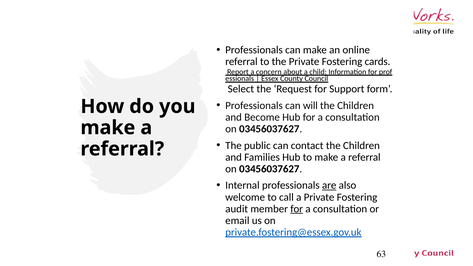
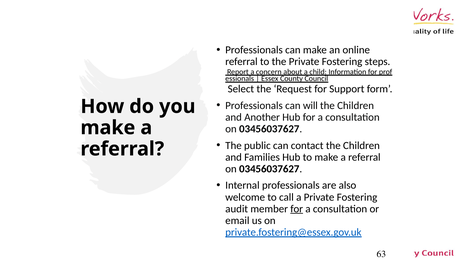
cards: cards -> steps (377, 62)
Become: Become -> Another (262, 117)
are underline: present -> none (329, 185)
